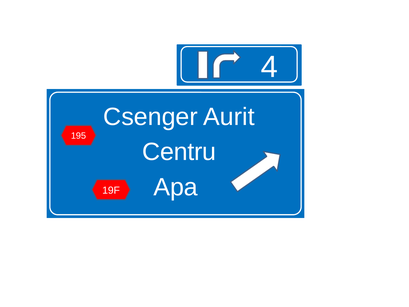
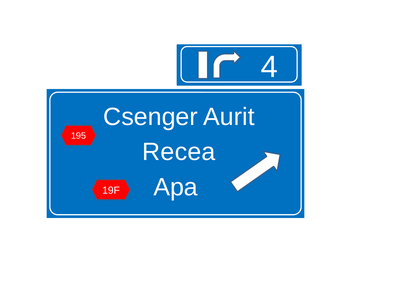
Centru: Centru -> Recea (179, 152)
